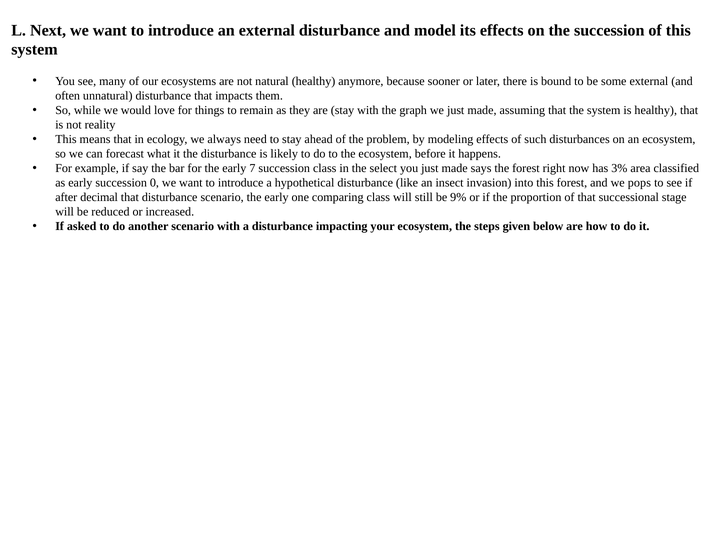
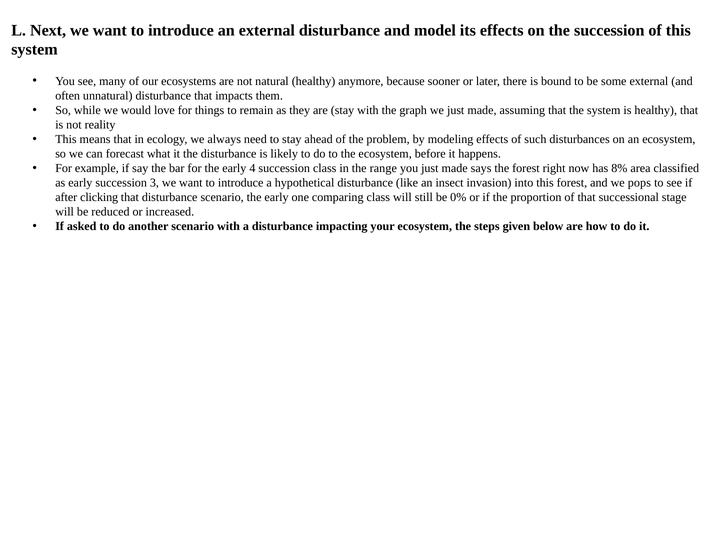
7: 7 -> 4 (252, 168)
select: select -> range (383, 168)
3%: 3% -> 8% (619, 168)
0: 0 -> 3 (154, 183)
decimal: decimal -> clicking (99, 197)
9%: 9% -> 0% (458, 197)
